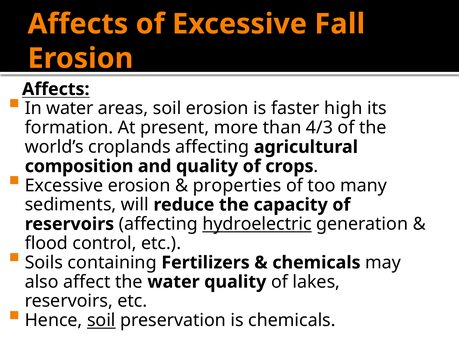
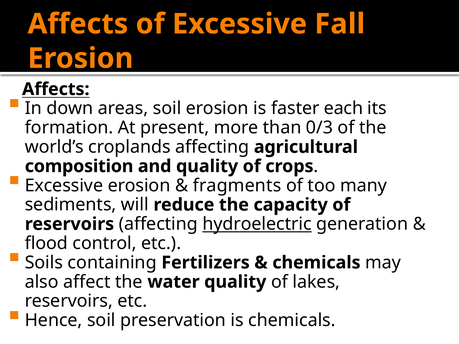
In water: water -> down (70, 109)
high: high -> each (344, 109)
4/3: 4/3 -> 0/3 (319, 128)
properties: properties -> fragments (237, 186)
soil underline: present -> none (101, 321)
